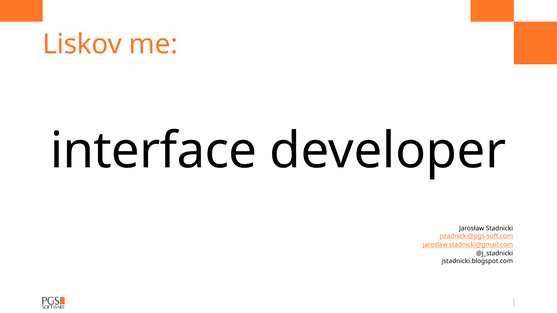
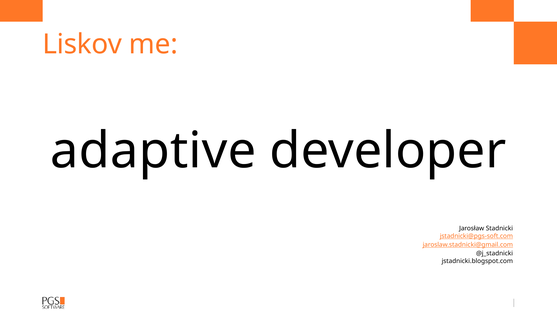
interface: interface -> adaptive (153, 151)
